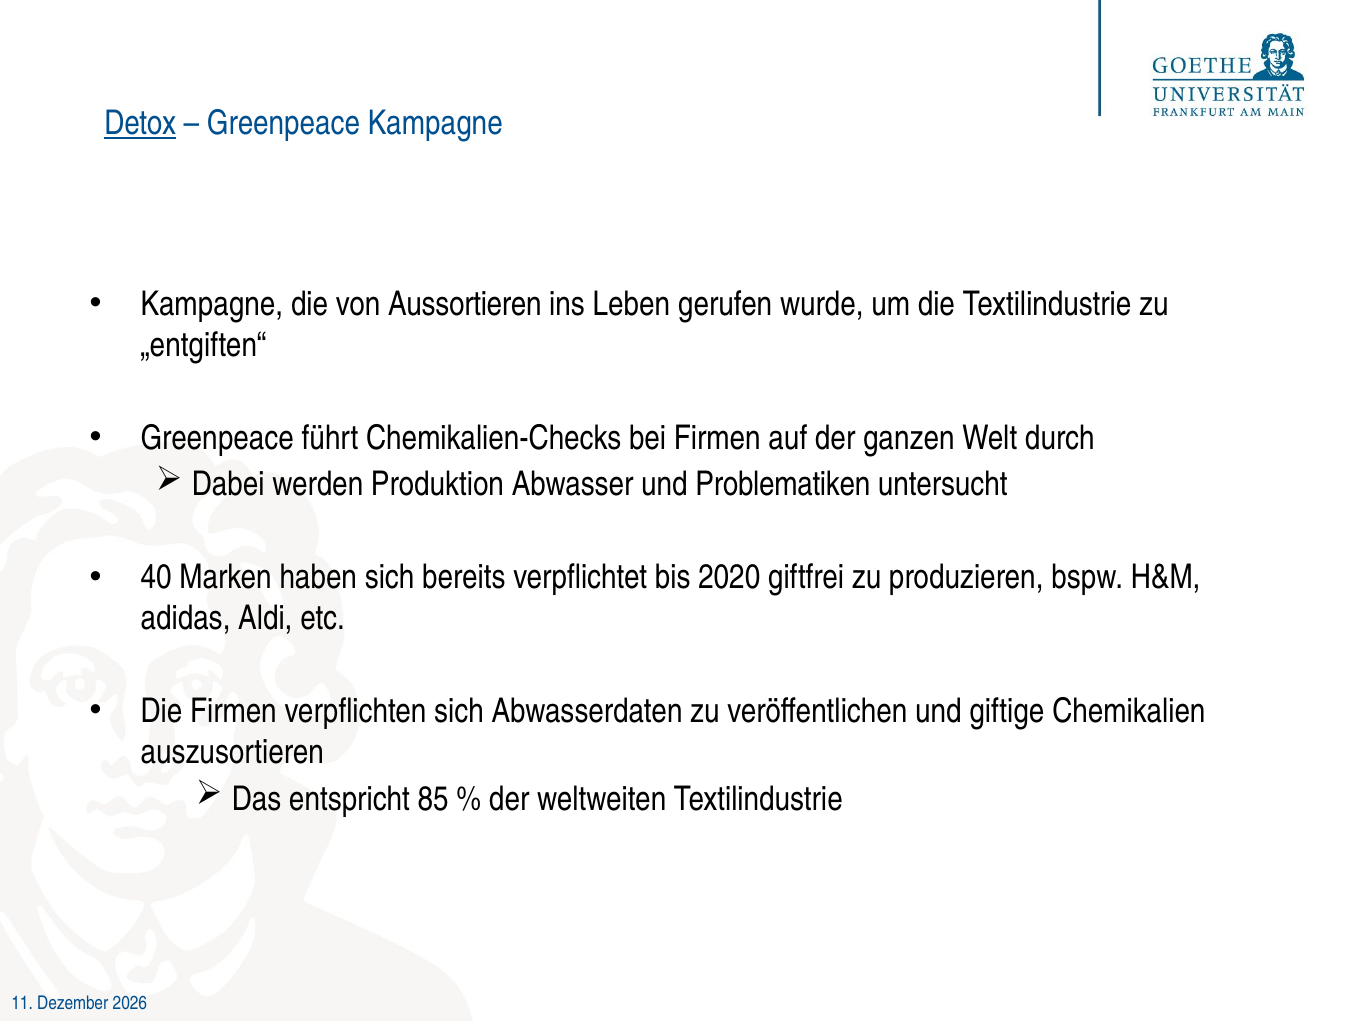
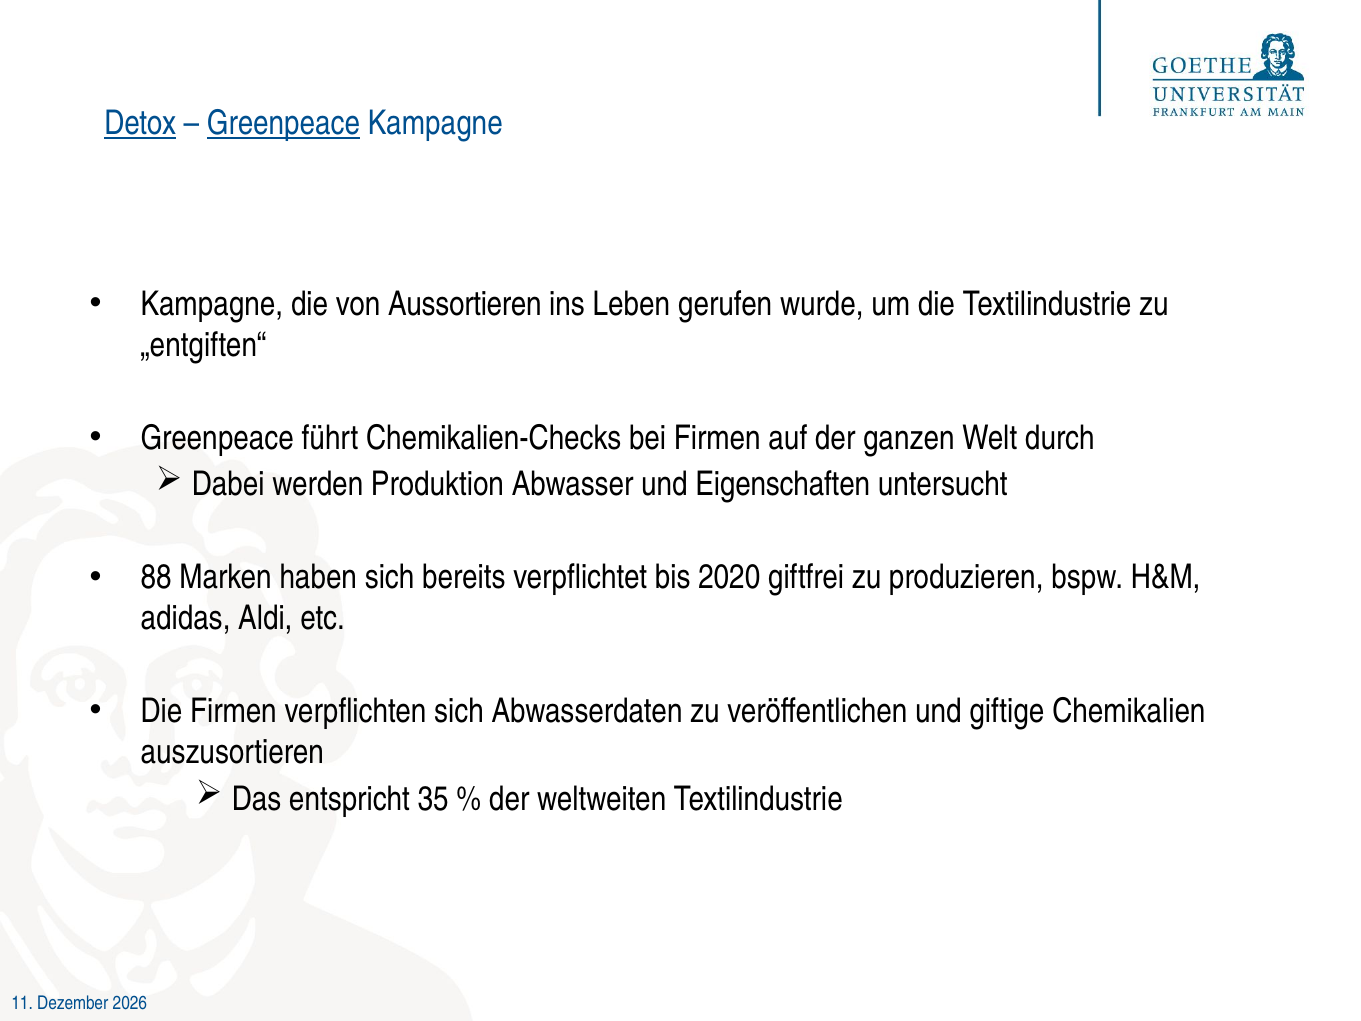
Greenpeace underline: none -> present (283, 123)
Problematiken: Problematiken -> Eigenschaften (783, 484)
40: 40 -> 88 (156, 577)
85: 85 -> 35 (433, 799)
